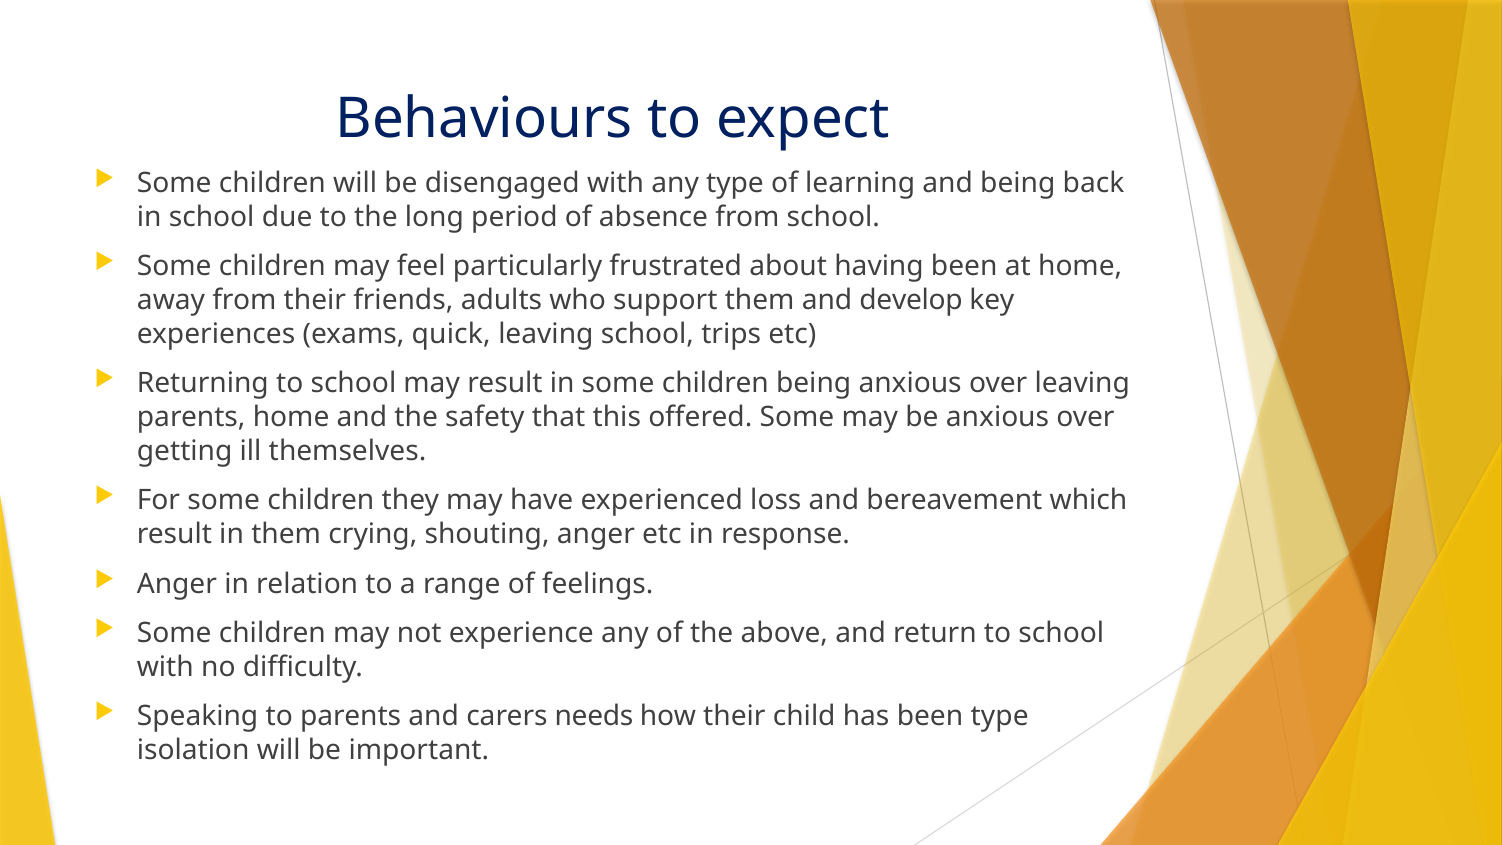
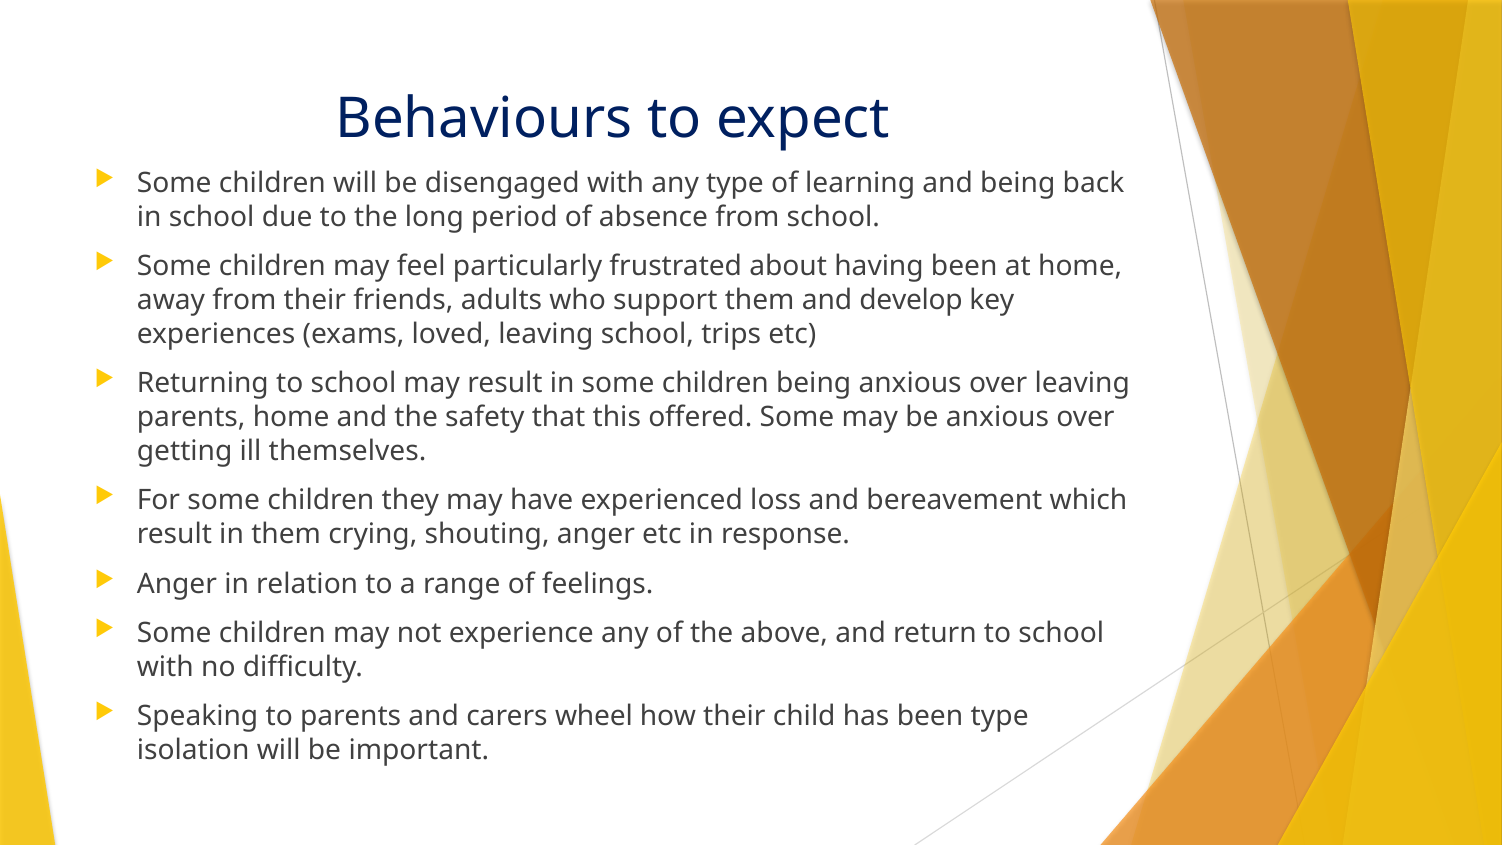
quick: quick -> loved (451, 334)
needs: needs -> wheel (594, 716)
